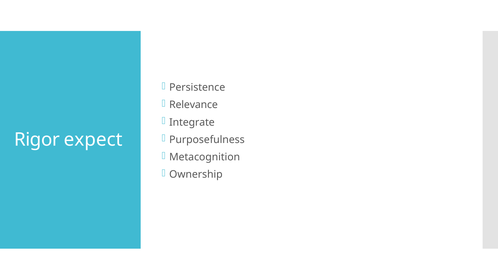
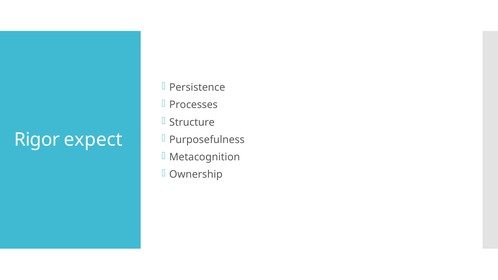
Relevance: Relevance -> Processes (193, 105)
Integrate: Integrate -> Structure (192, 122)
